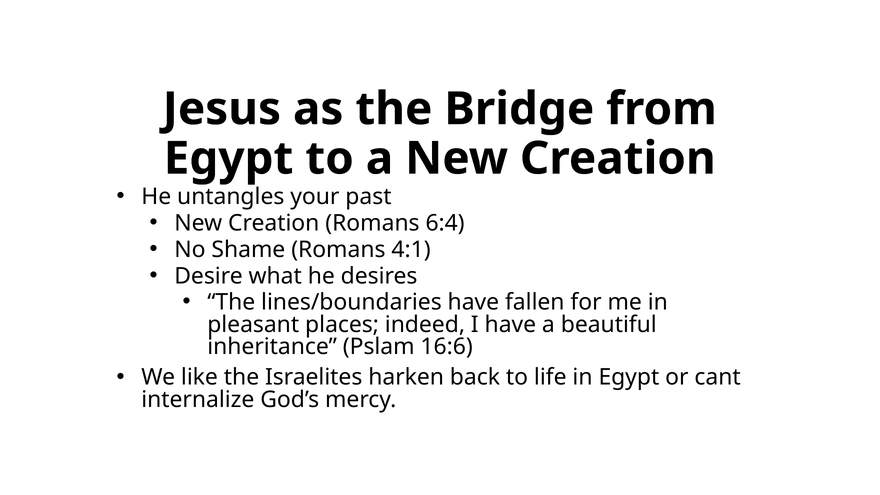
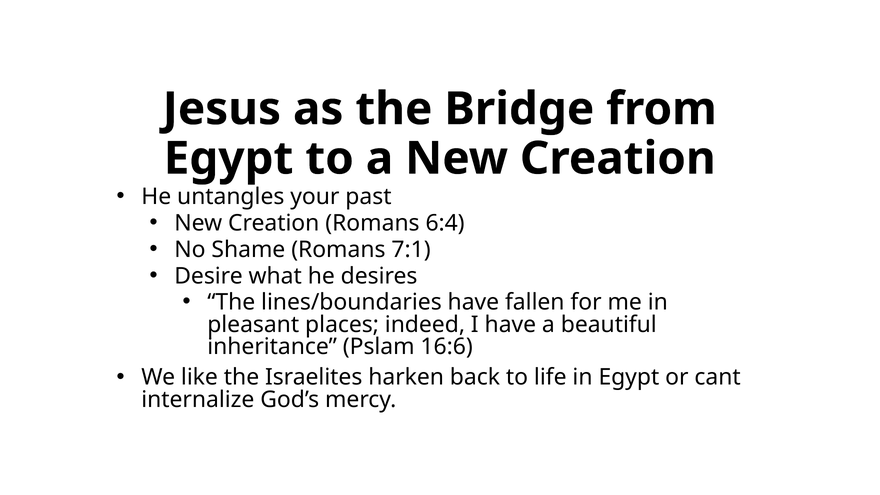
4:1: 4:1 -> 7:1 (411, 250)
